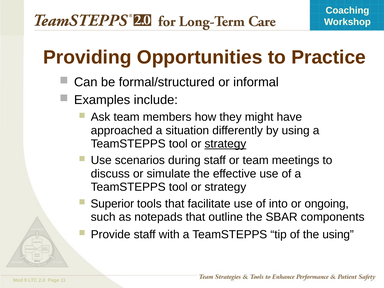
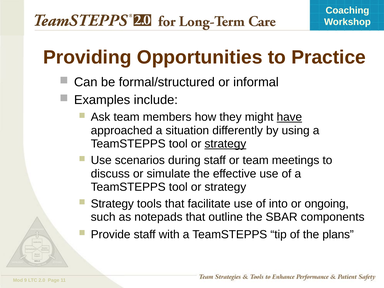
have underline: none -> present (289, 117)
Superior: Superior -> Strategy (112, 204)
the using: using -> plans (338, 235)
